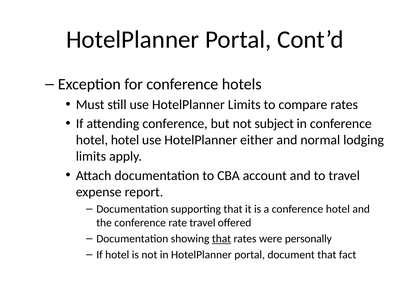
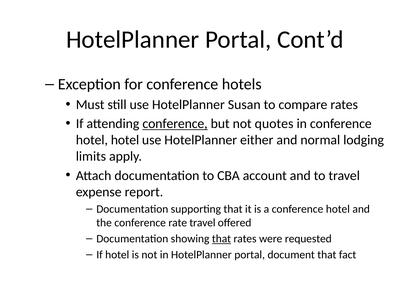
HotelPlanner Limits: Limits -> Susan (244, 105)
conference underline: none -> present (175, 124)
subject: subject -> quotes (274, 124)
personally: personally -> requested (308, 239)
